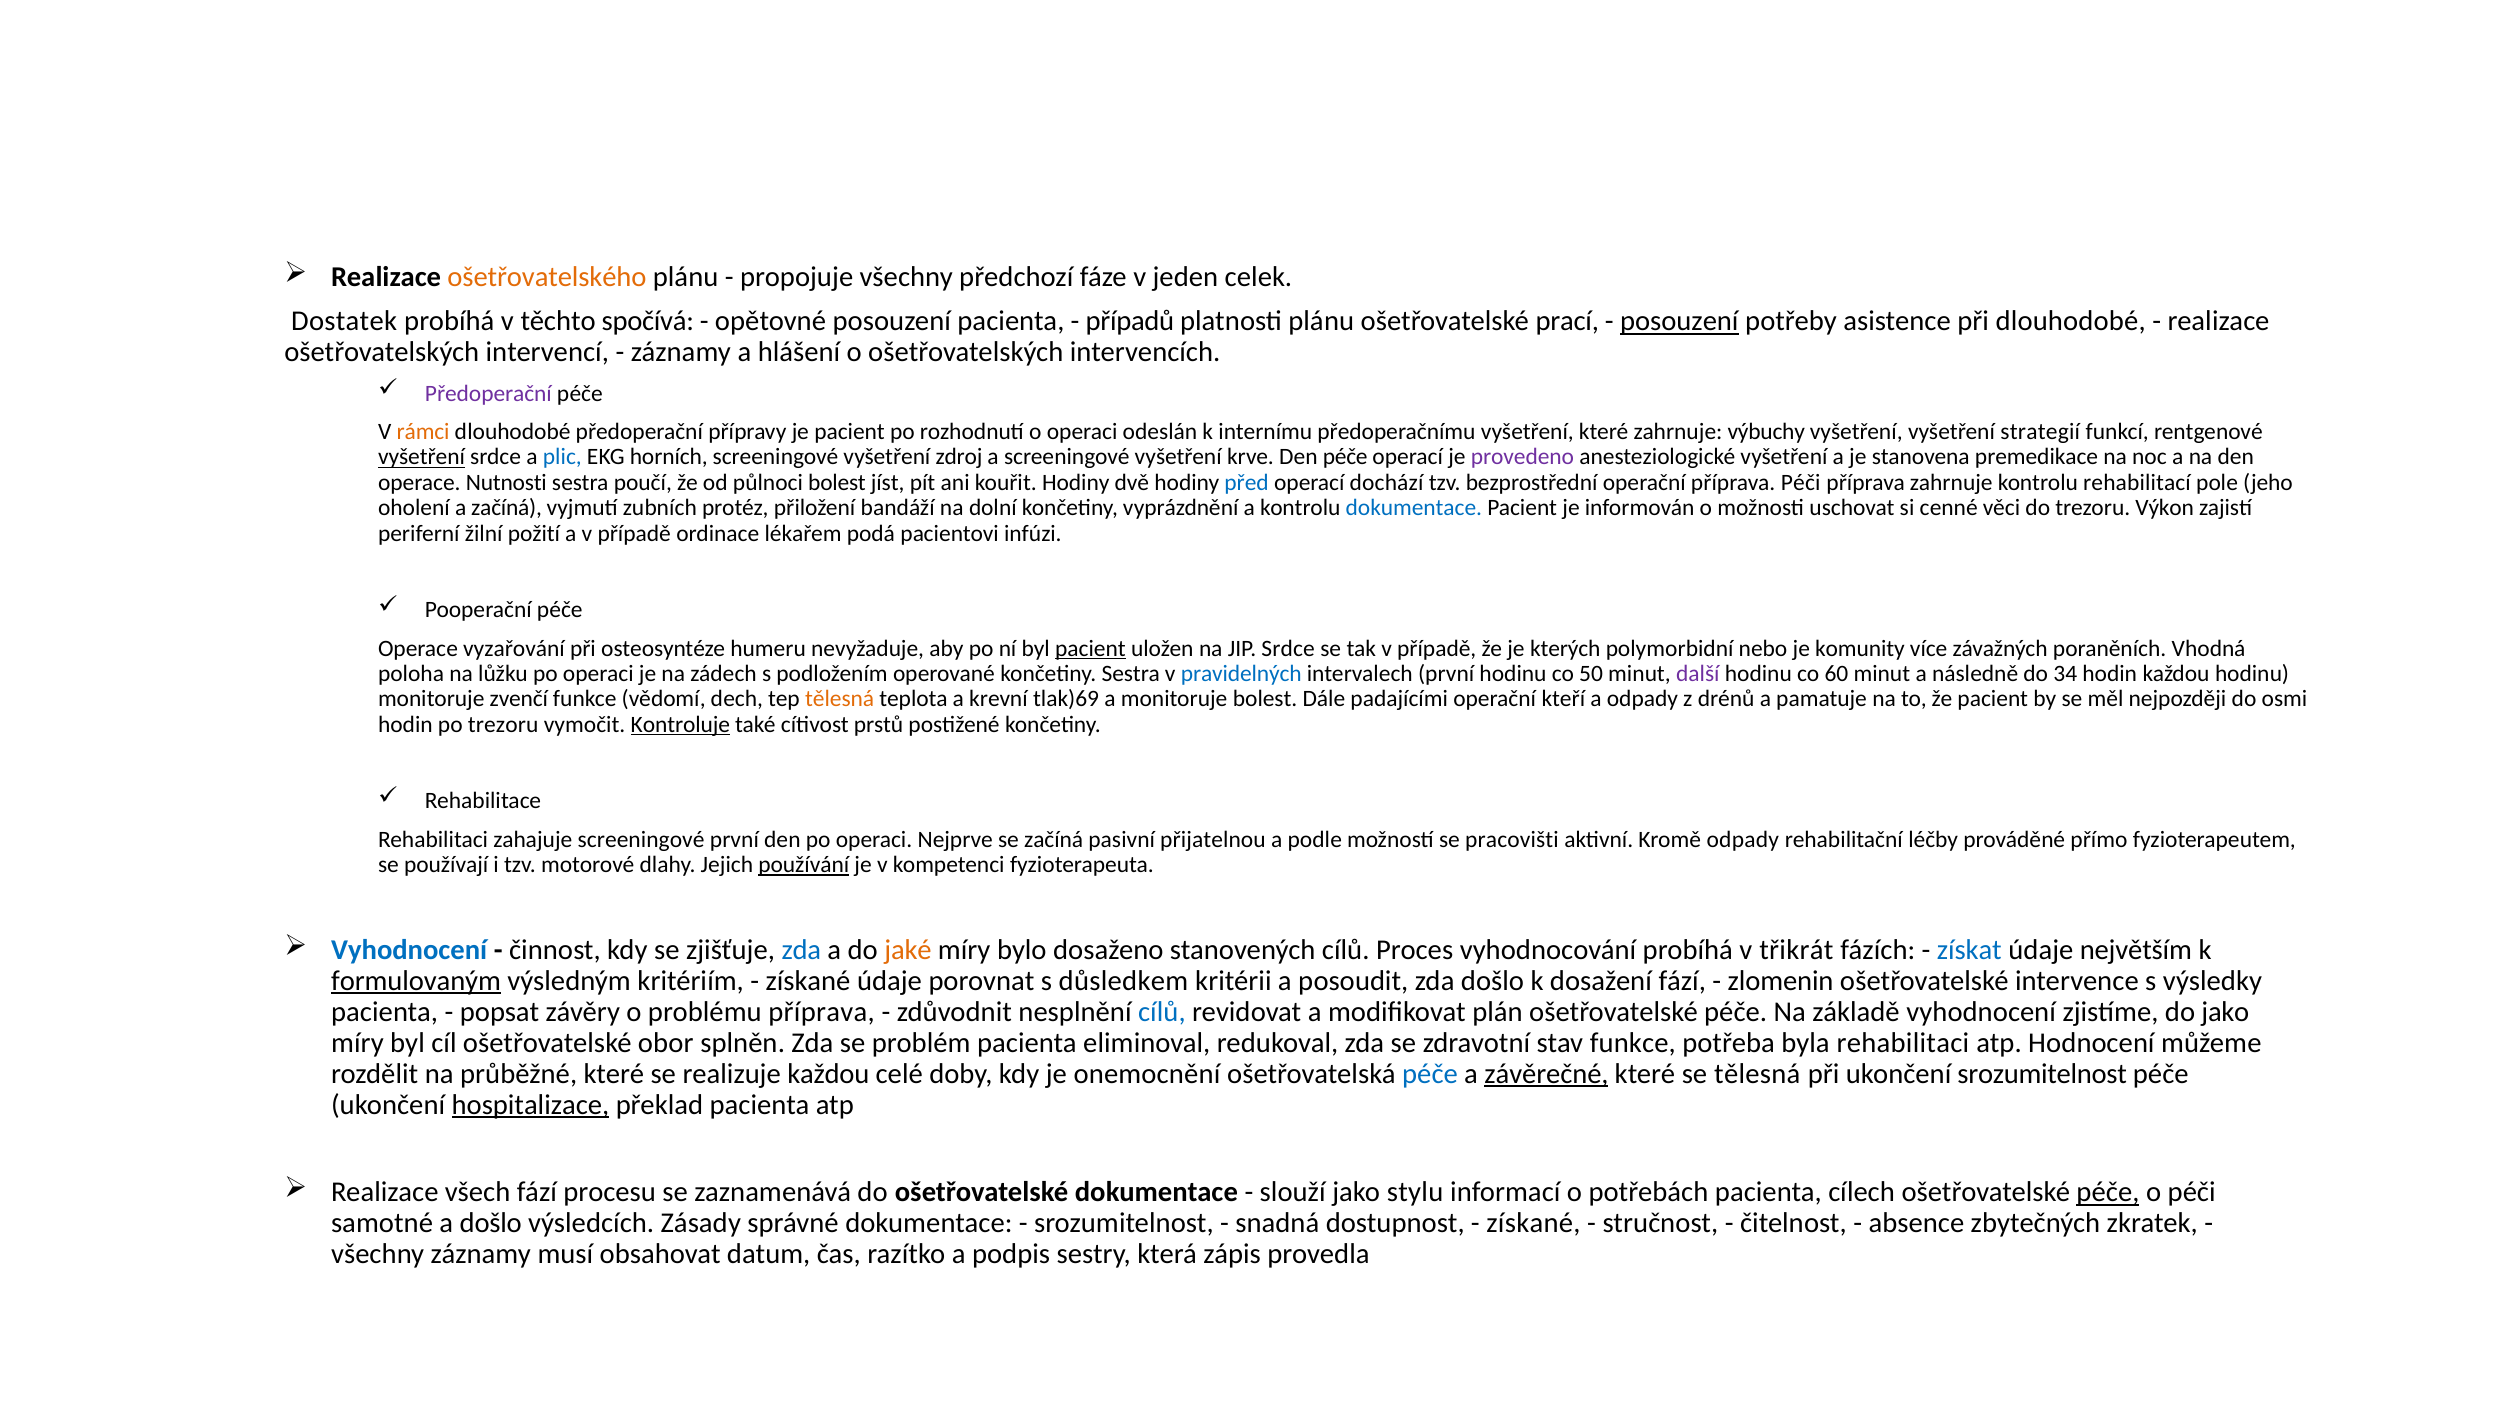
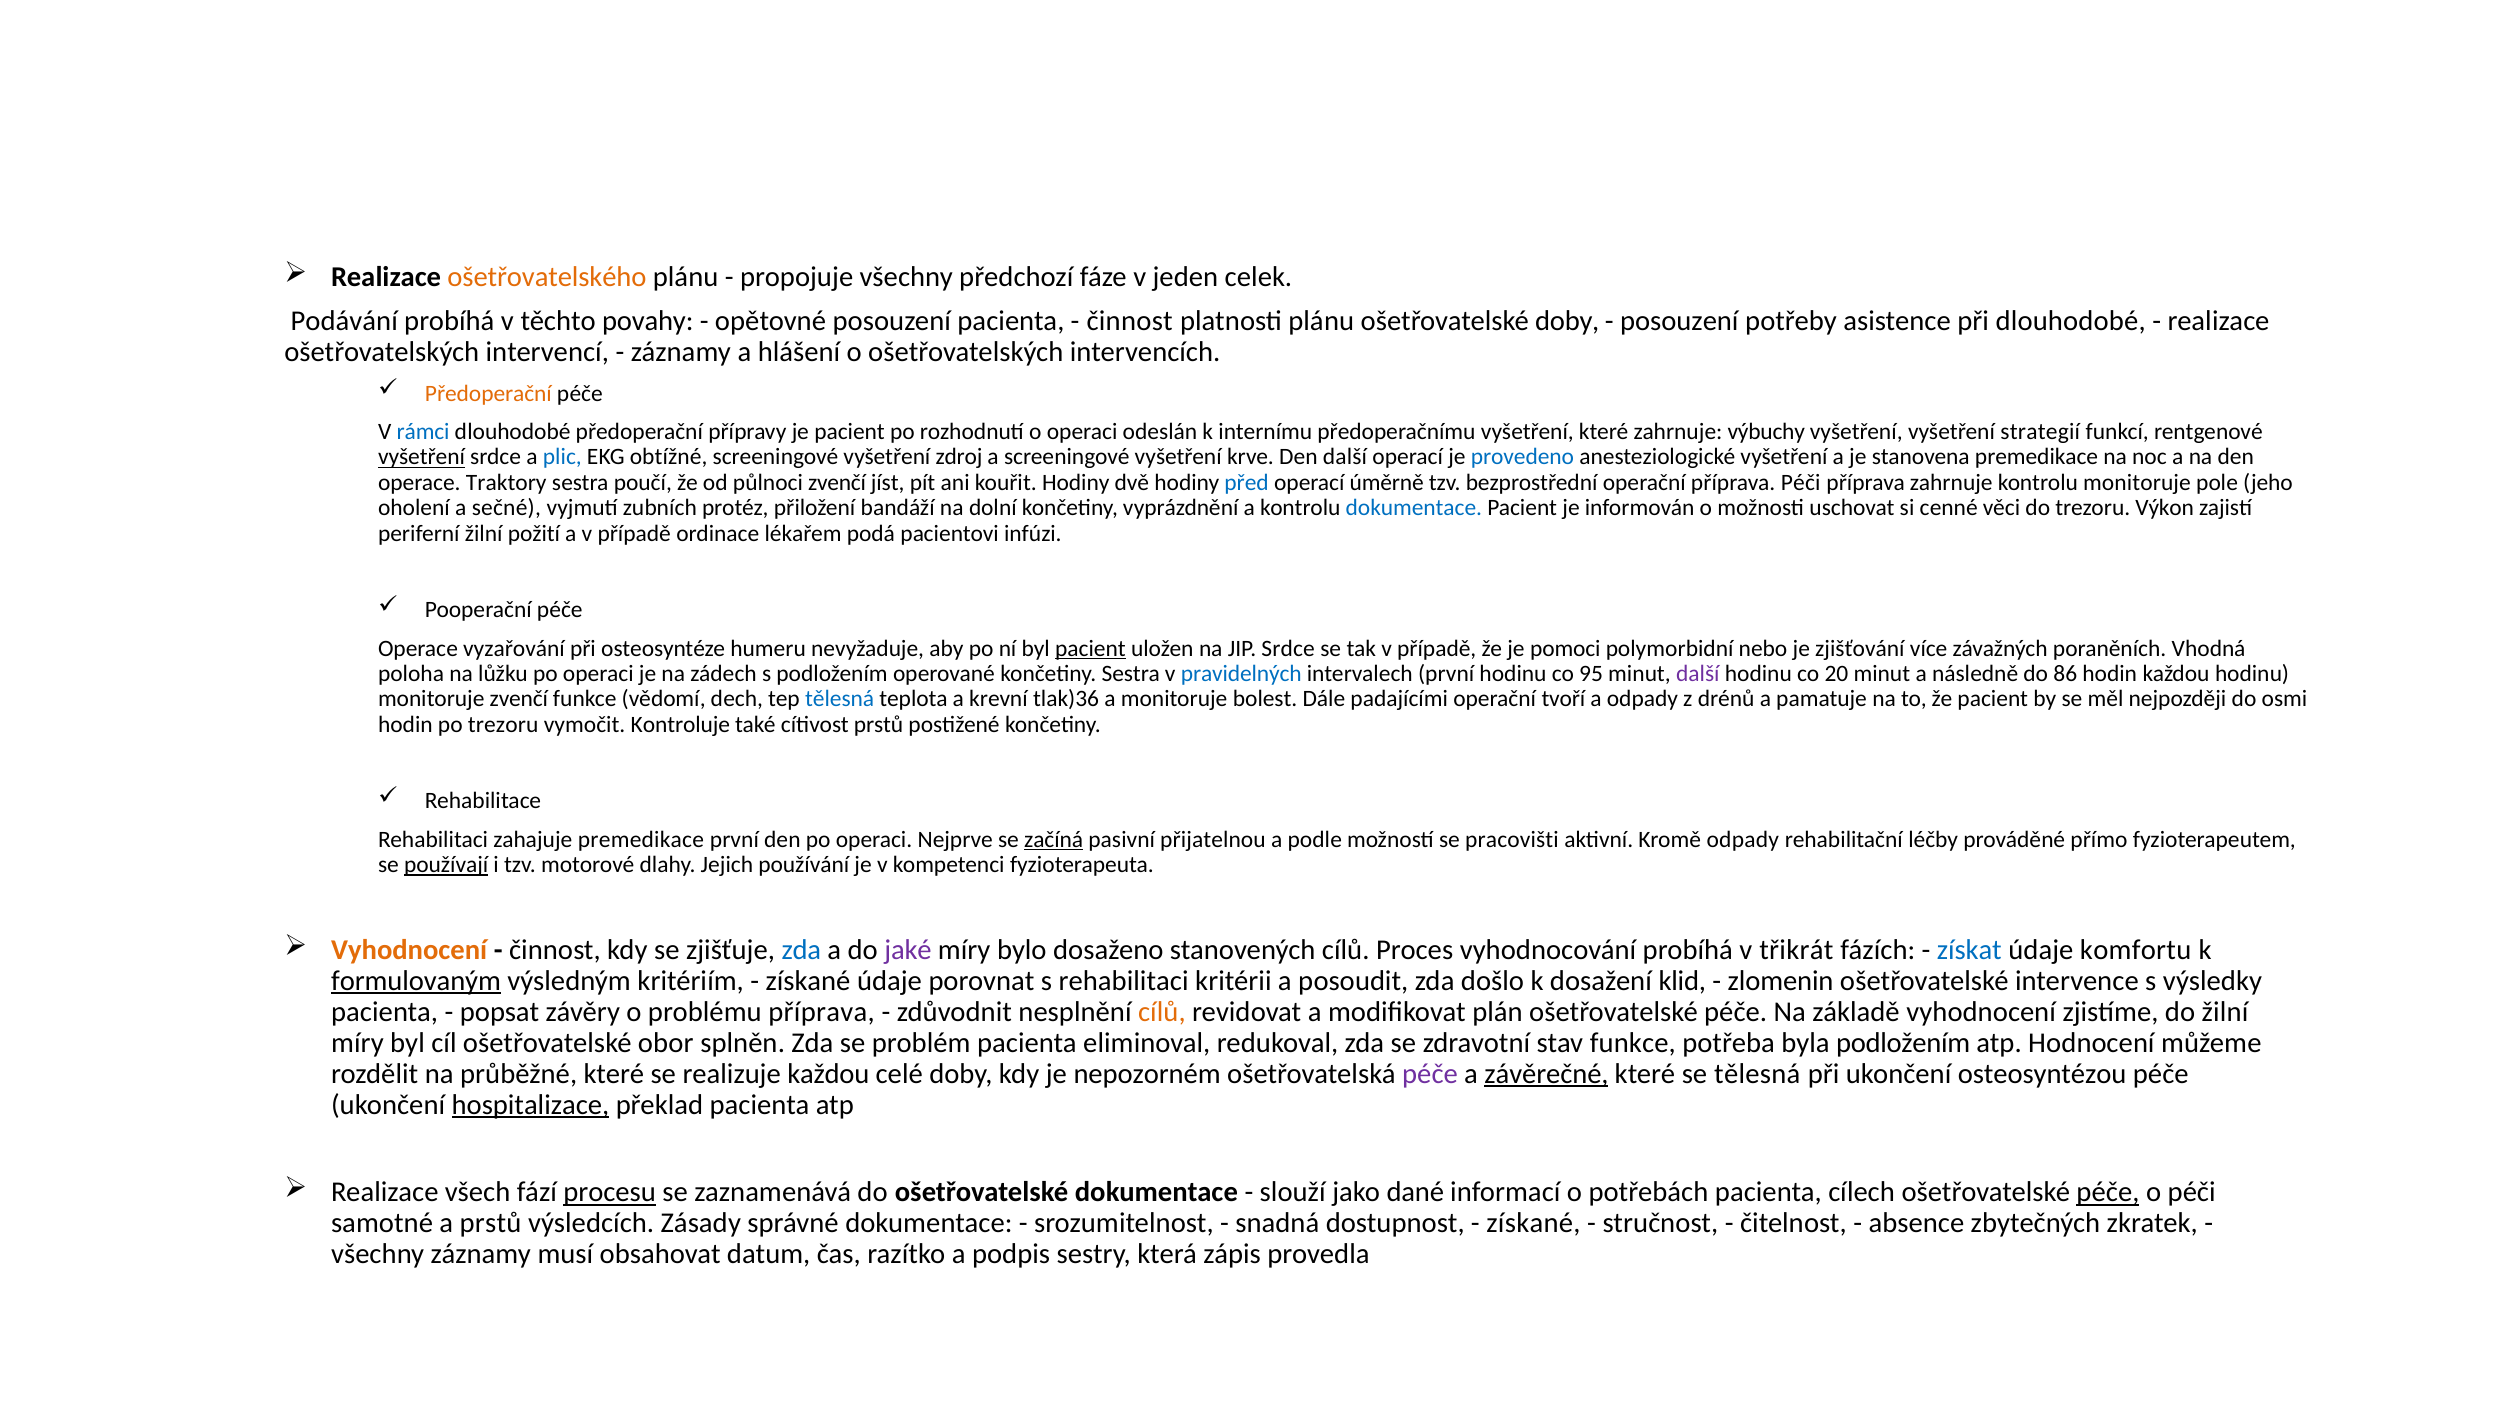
Dostatek: Dostatek -> Podávání (344, 321)
spočívá: spočívá -> povahy (648, 321)
případů: případů -> činnost (1130, 321)
ošetřovatelské prací: prací -> doby (1567, 321)
posouzení underline: present -> none (1679, 321)
Předoperační colour: purple -> orange (488, 393)
rámci colour: orange -> blue (423, 432)
horních: horních -> obtížné (669, 457)
Den péče: péče -> další (1345, 457)
provedeno colour: purple -> blue (1522, 457)
Nutnosti: Nutnosti -> Traktory (506, 483)
půlnoci bolest: bolest -> zvenčí (837, 483)
dochází: dochází -> úměrně (1387, 483)
kontrolu rehabilitací: rehabilitací -> monitoruje (2137, 483)
a začíná: začíná -> sečné (506, 508)
kterých: kterých -> pomoci (1565, 648)
komunity: komunity -> zjišťování (1860, 648)
50: 50 -> 95 (1591, 674)
60: 60 -> 20 (1836, 674)
34: 34 -> 86 (2065, 674)
tělesná colour: orange -> blue (840, 699)
tlak)69: tlak)69 -> tlak)36 (1066, 699)
kteří: kteří -> tvoří (1563, 699)
Kontroluje underline: present -> none (680, 725)
zahajuje screeningové: screeningové -> premedikace (641, 840)
začíná underline: none -> present (1054, 840)
používají underline: none -> present (446, 865)
používání underline: present -> none (804, 865)
Vyhodnocení colour: blue -> orange (409, 950)
jaké colour: orange -> purple (908, 950)
největším: největším -> komfortu (2136, 950)
s důsledkem: důsledkem -> rehabilitaci (1124, 981)
dosažení fází: fází -> klid (1682, 981)
cílů colour: blue -> orange (1162, 1012)
do jako: jako -> žilní (2225, 1012)
byla rehabilitaci: rehabilitaci -> podložením (1903, 1043)
onemocnění: onemocnění -> nepozorném (1147, 1074)
péče colour: blue -> purple (1430, 1074)
ukončení srozumitelnost: srozumitelnost -> osteosyntézou (2042, 1074)
procesu underline: none -> present (610, 1193)
stylu: stylu -> dané (1415, 1193)
a došlo: došlo -> prstů (491, 1224)
